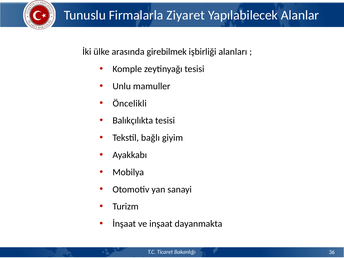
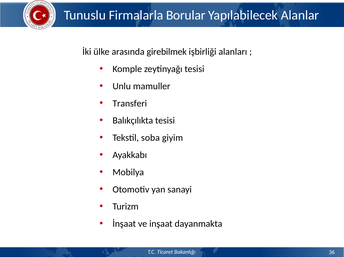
Ziyaret: Ziyaret -> Borular (186, 15)
Öncelikli: Öncelikli -> Transferi (130, 103)
bağlı: bağlı -> soba (150, 138)
